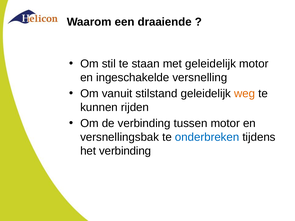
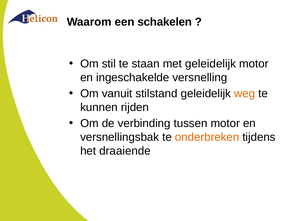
draaiende: draaiende -> schakelen (165, 22)
onderbreken colour: blue -> orange (207, 137)
het verbinding: verbinding -> draaiende (125, 151)
